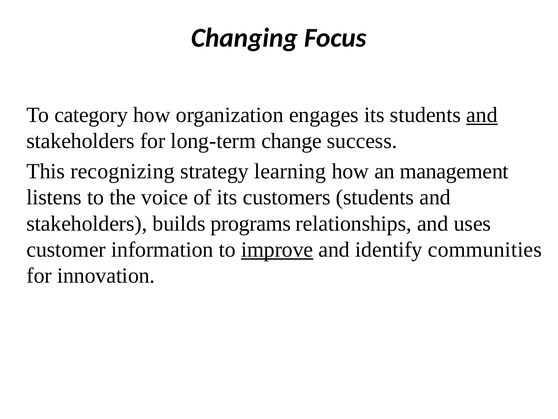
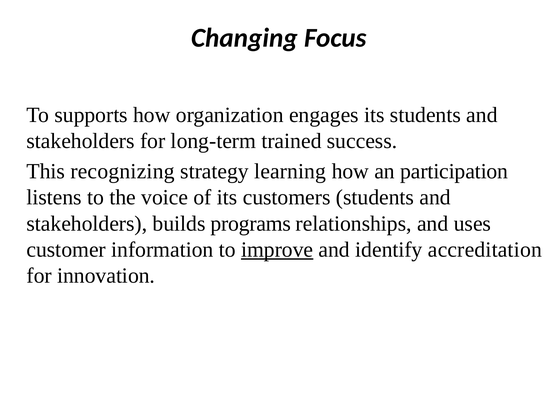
category: category -> supports (91, 115)
and underline: present -> none (482, 115)
change: change -> trained (291, 141)
management: management -> participation (454, 171)
communities: communities -> accreditation (485, 249)
